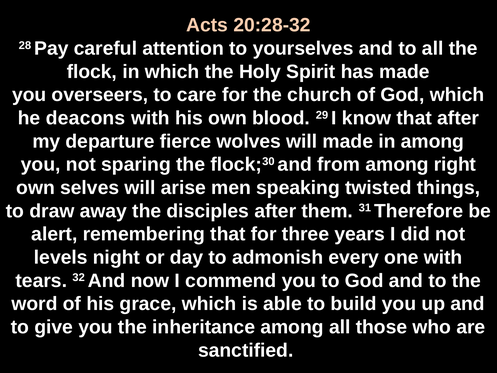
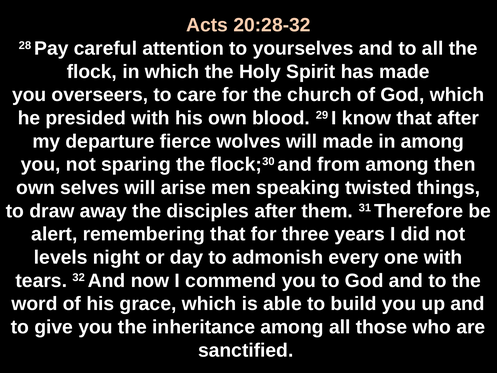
deacons: deacons -> presided (86, 118)
right: right -> then (455, 164)
